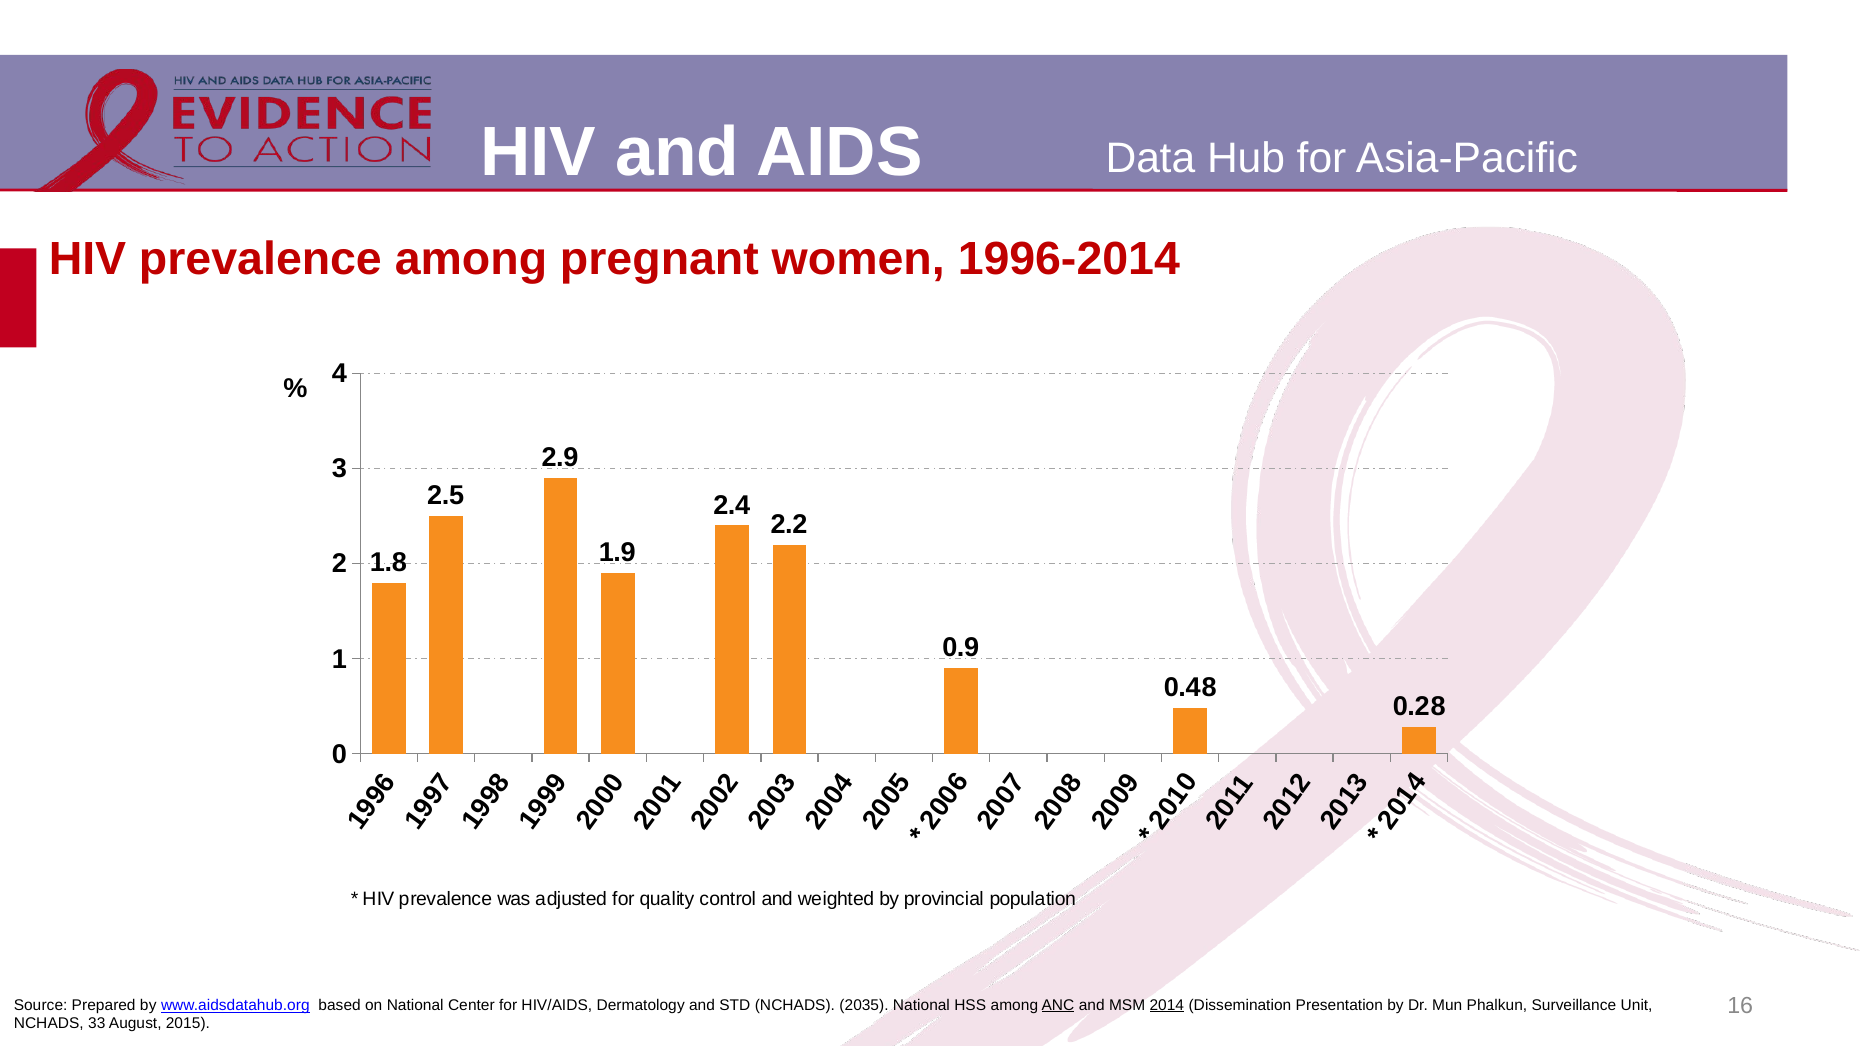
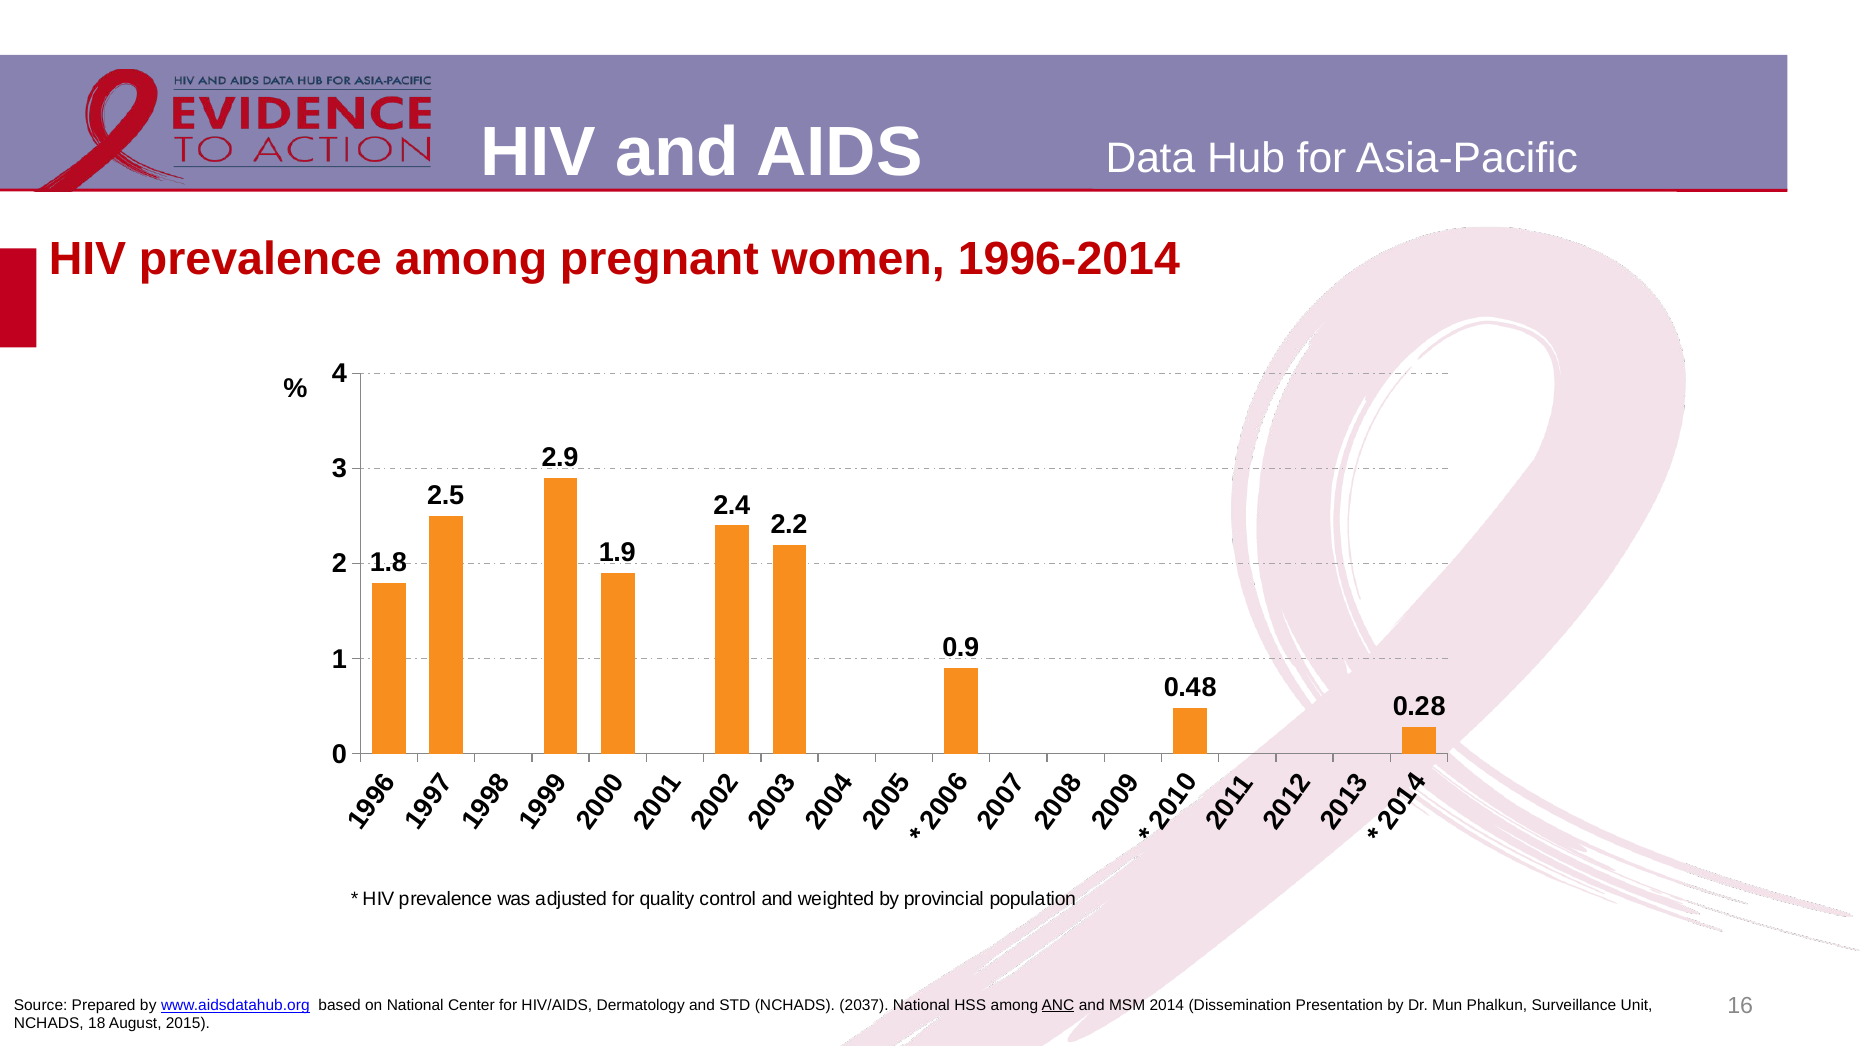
2035: 2035 -> 2037 (864, 1005)
2014 underline: present -> none (1167, 1005)
33: 33 -> 18 (97, 1024)
